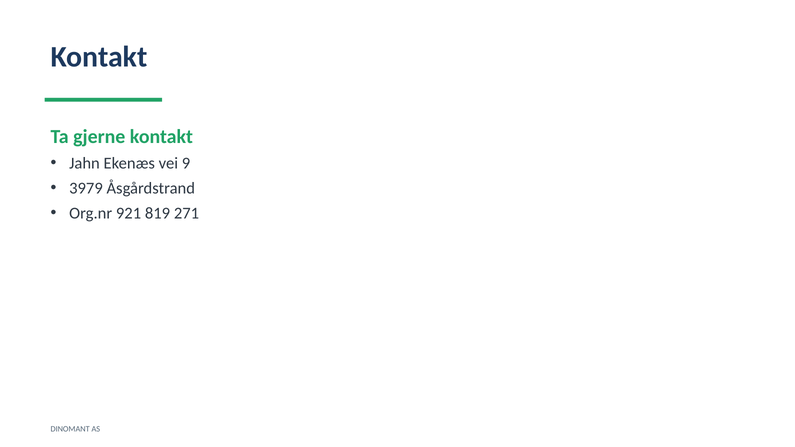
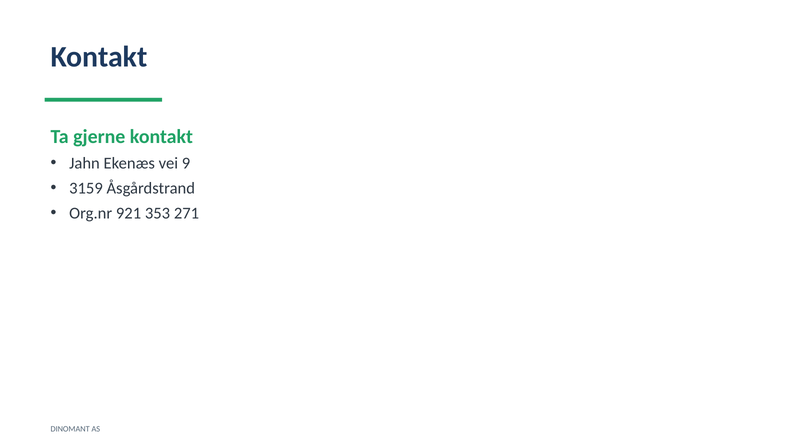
3979: 3979 -> 3159 (86, 188)
819: 819 -> 353 (157, 213)
